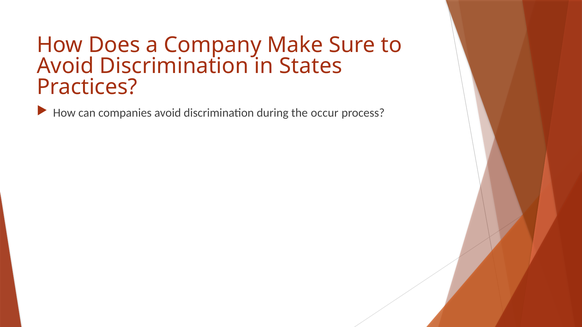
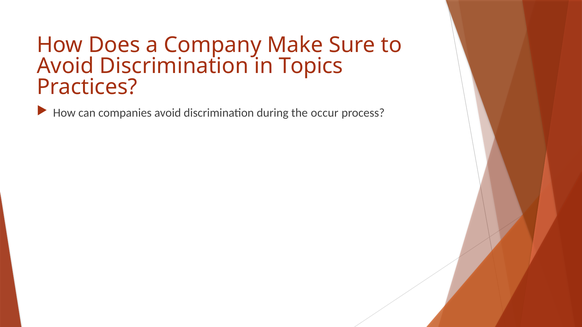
States: States -> Topics (311, 66)
